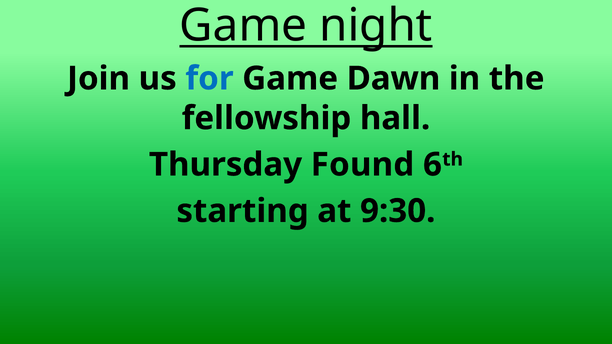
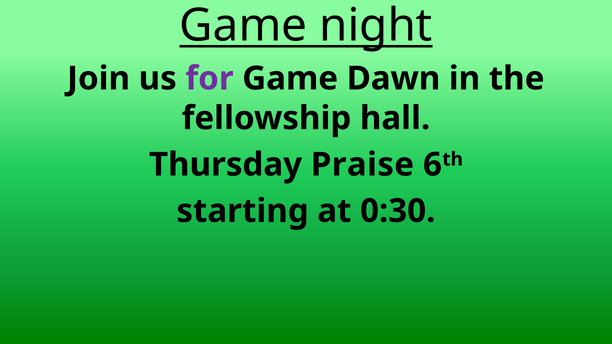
for colour: blue -> purple (209, 79)
Found: Found -> Praise (362, 165)
9:30: 9:30 -> 0:30 (398, 211)
